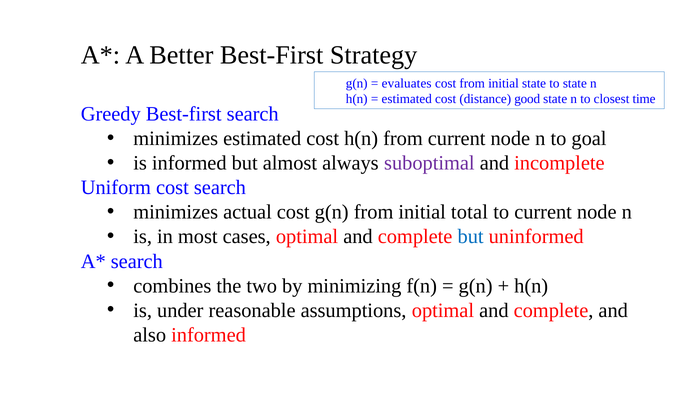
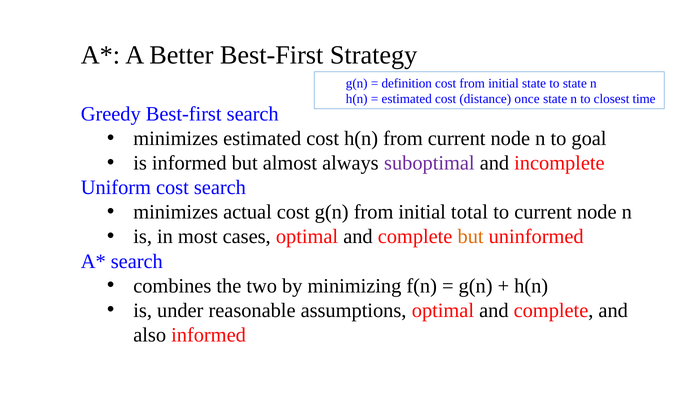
evaluates: evaluates -> definition (407, 83)
good: good -> once (527, 99)
but colour: blue -> orange (471, 237)
